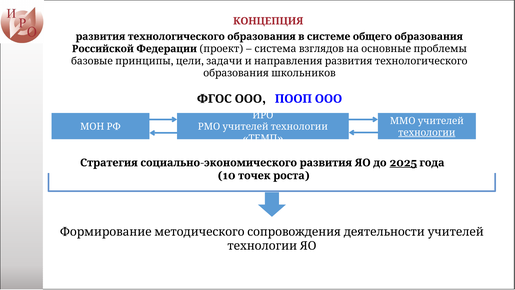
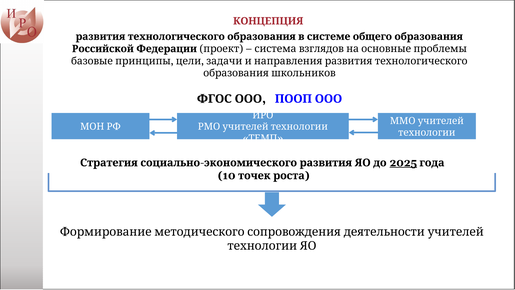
технологии underline: present -> none (427, 132)
